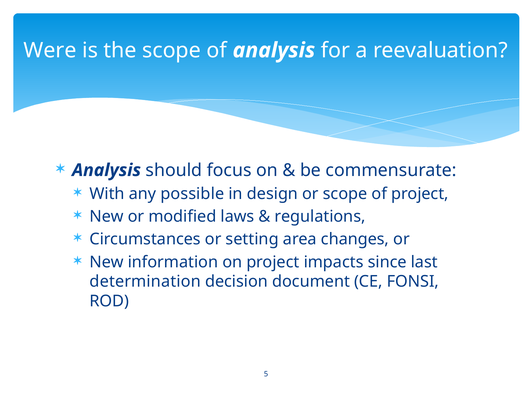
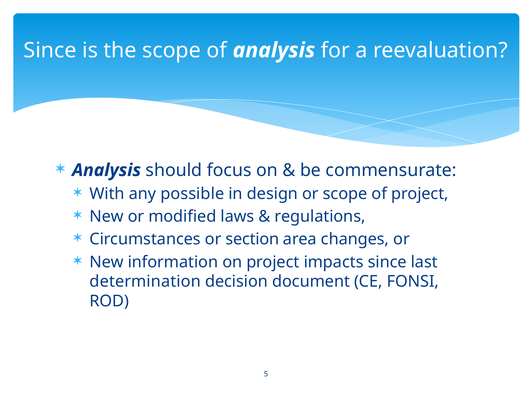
Were: Were -> Since (50, 50)
setting: setting -> section (252, 239)
